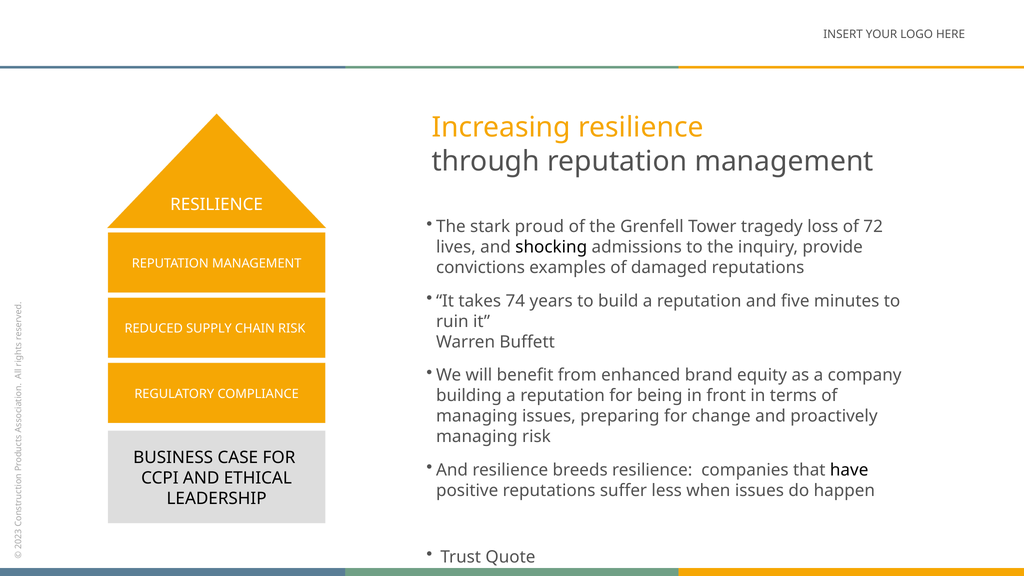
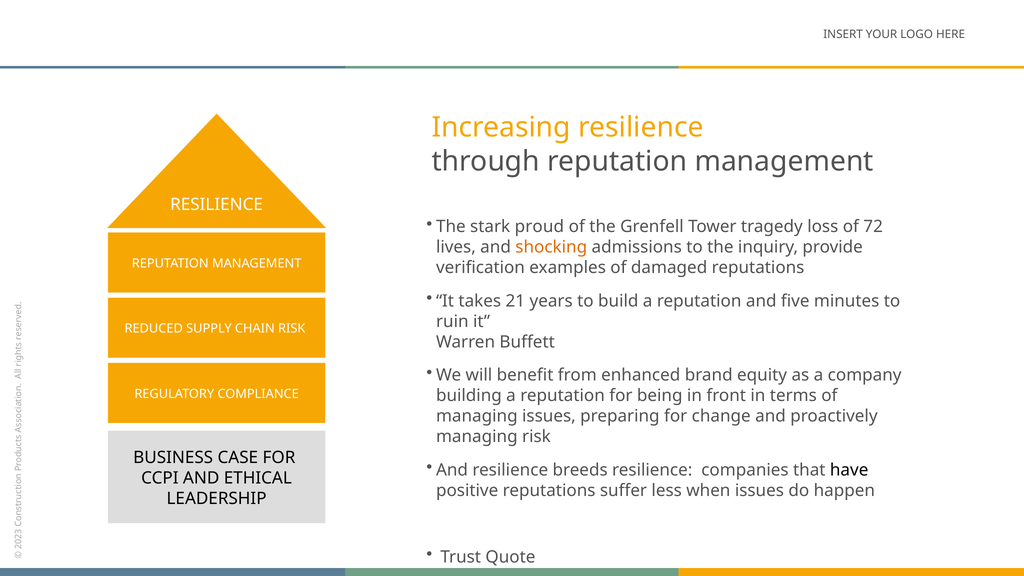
shocking colour: black -> orange (551, 247)
convictions: convictions -> verification (480, 268)
74: 74 -> 21 (515, 301)
